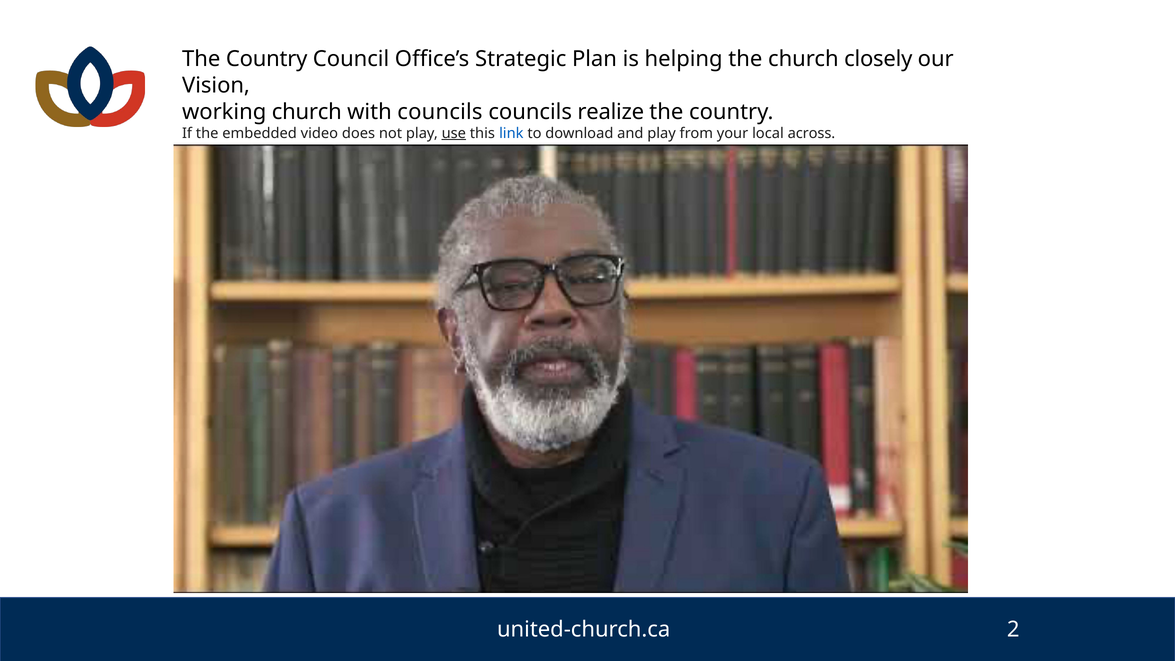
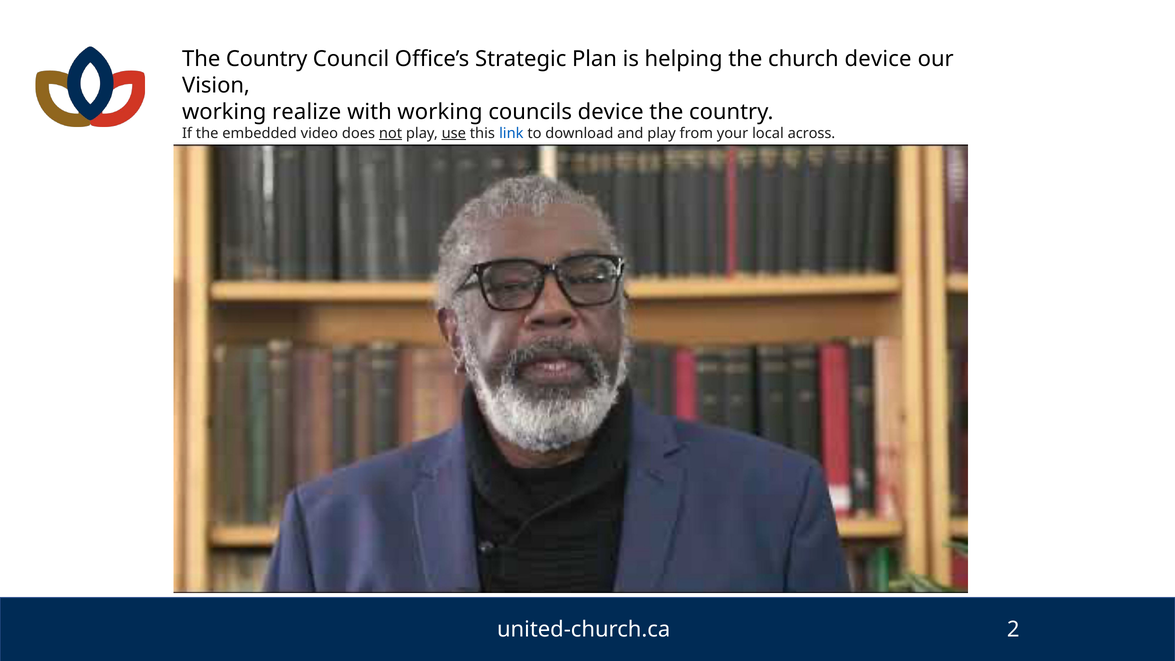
church closely: closely -> device (878, 59)
working church: church -> realize (307, 112)
with councils: councils -> working (440, 112)
councils realize: realize -> device (611, 112)
not underline: none -> present (390, 133)
